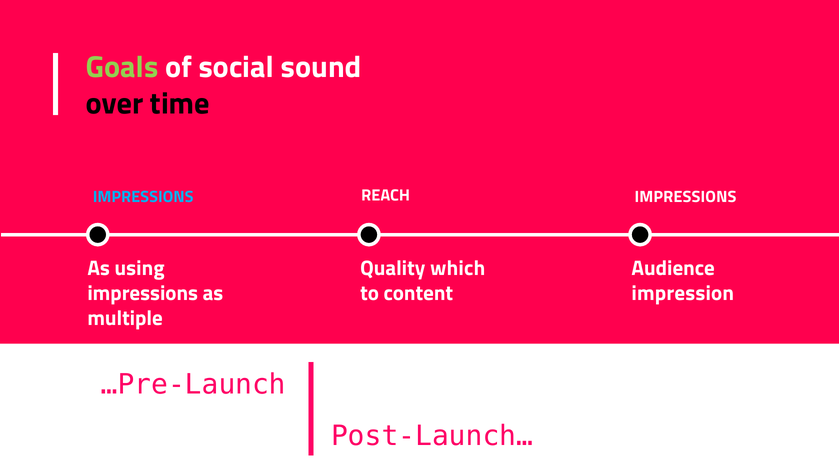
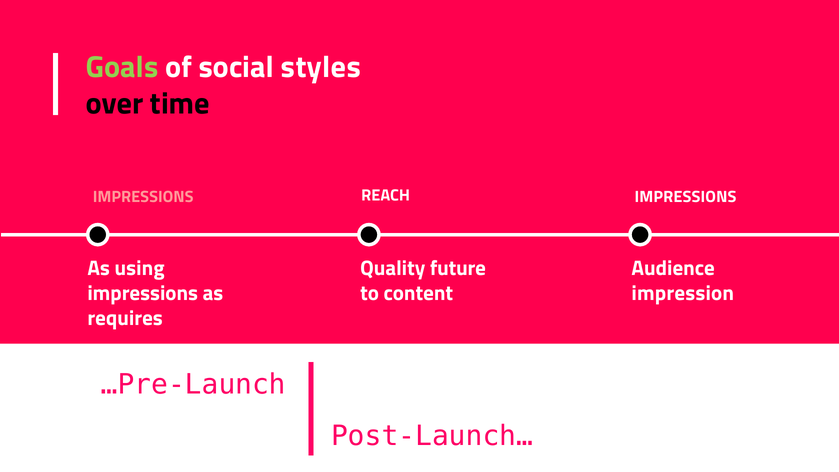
sound: sound -> styles (321, 67)
IMPRESSIONS colour: light blue -> pink (143, 197)
which: which -> future (458, 268)
multiple: multiple -> requires (125, 318)
